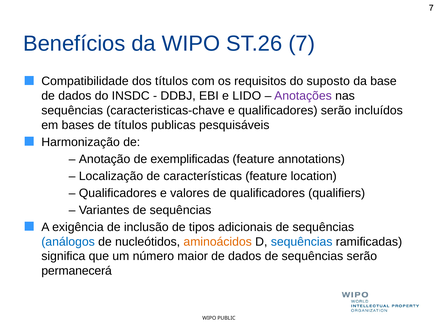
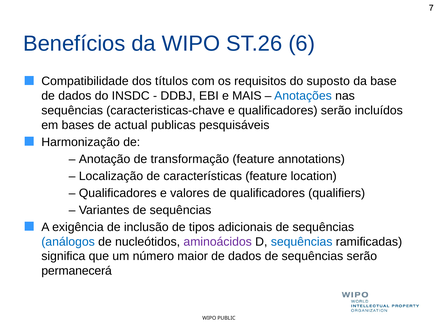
ST.26 7: 7 -> 6 (302, 44)
LIDO: LIDO -> MAIS (247, 96)
Anotações colour: purple -> blue (303, 96)
de títulos: títulos -> actual (131, 125)
exemplificadas: exemplificadas -> transformação (190, 159)
aminoácidos colour: orange -> purple (218, 242)
